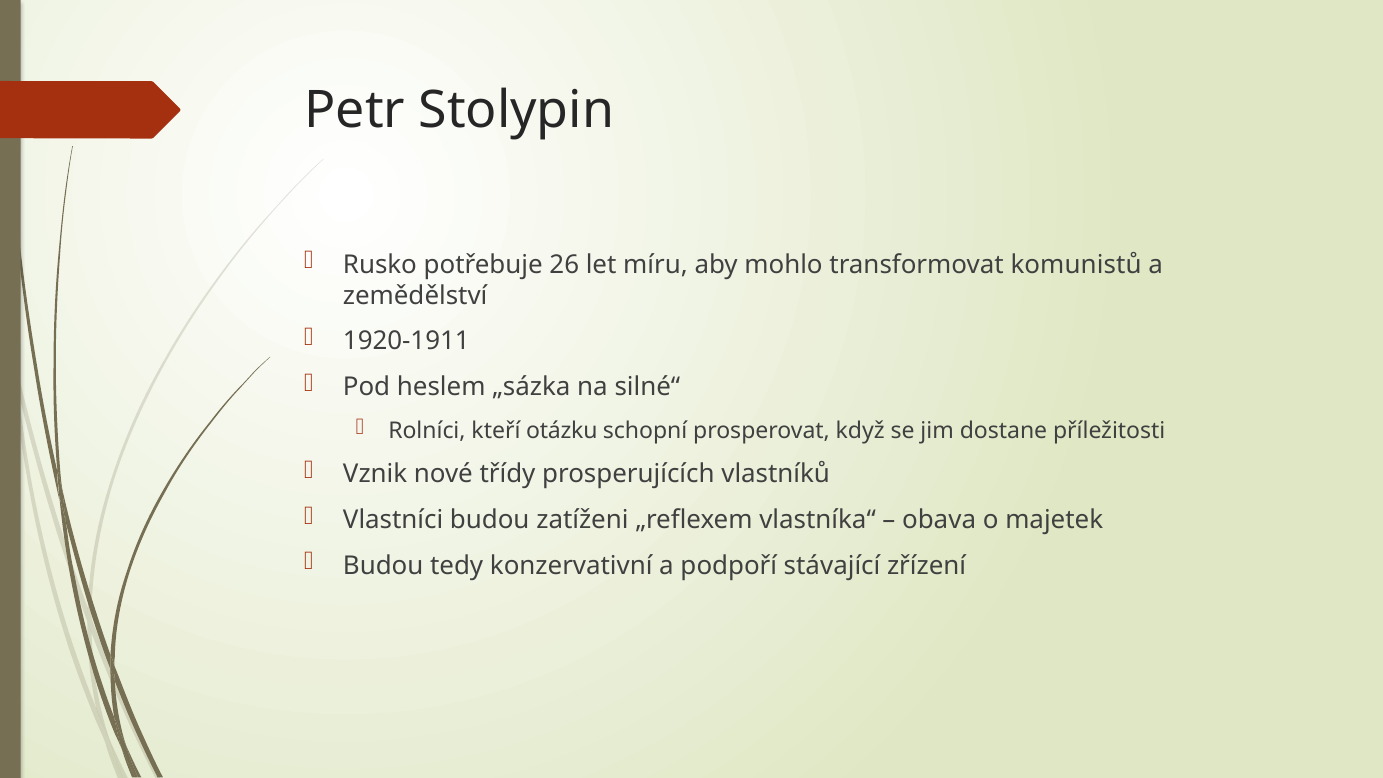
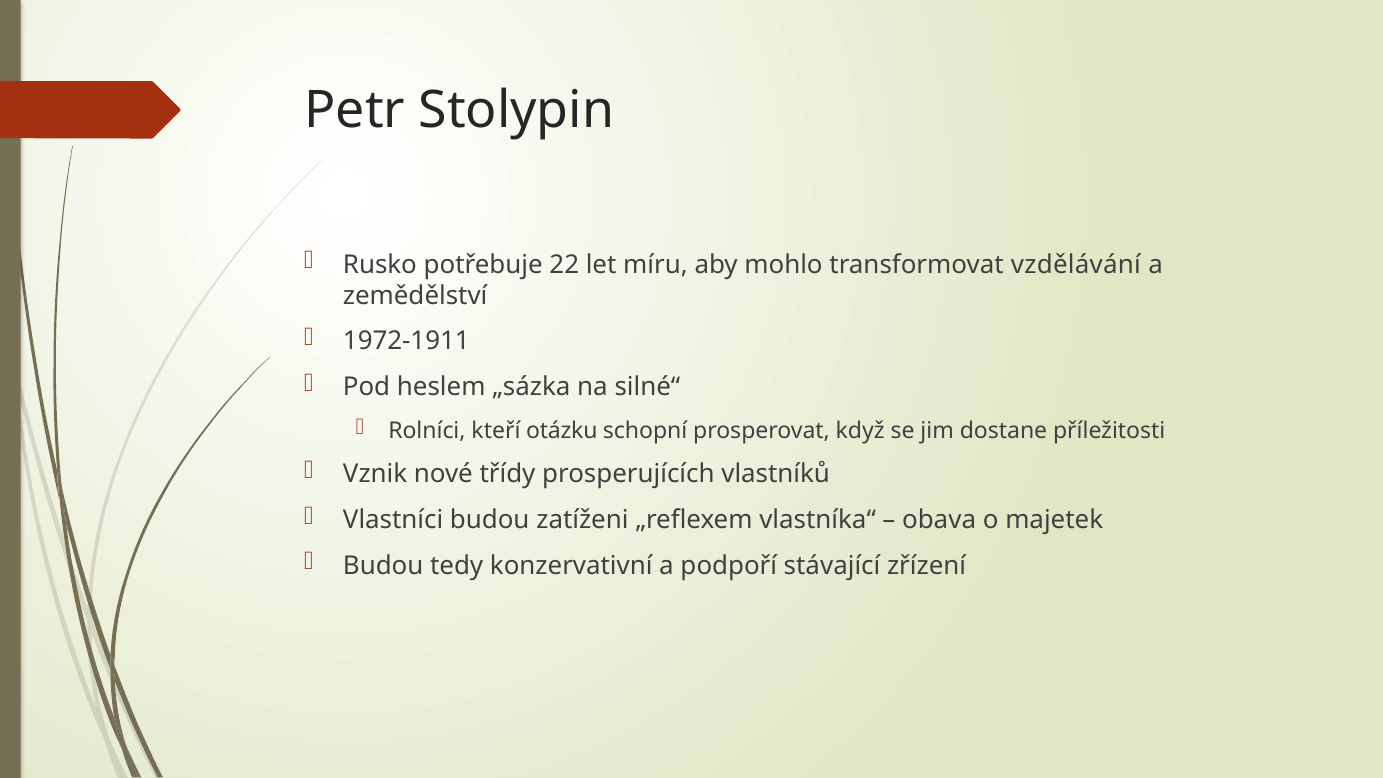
26: 26 -> 22 (564, 265)
komunistů: komunistů -> vzdělávání (1076, 265)
1920-1911: 1920-1911 -> 1972-1911 (406, 341)
